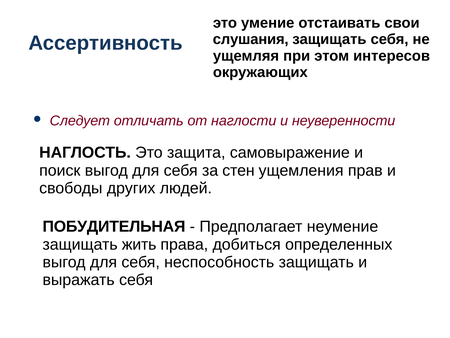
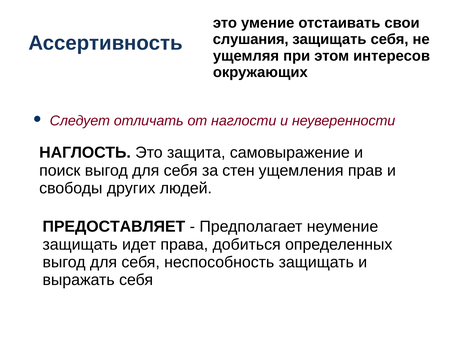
ПОБУДИТЕЛЬНАЯ: ПОБУДИТЕЛЬНАЯ -> ПРЕДОСТАВЛЯЕТ (114, 226)
жить: жить -> идет (139, 244)
